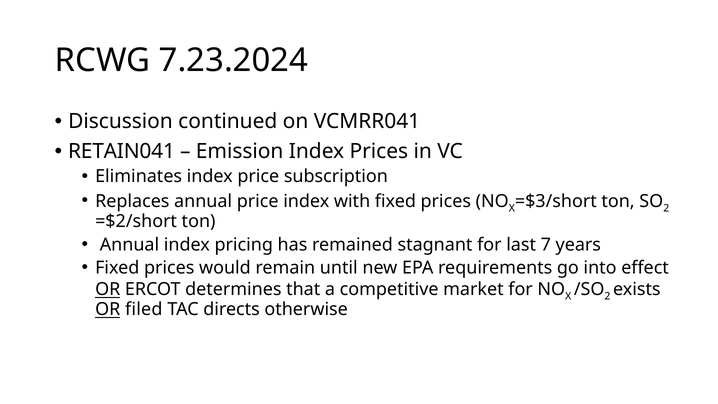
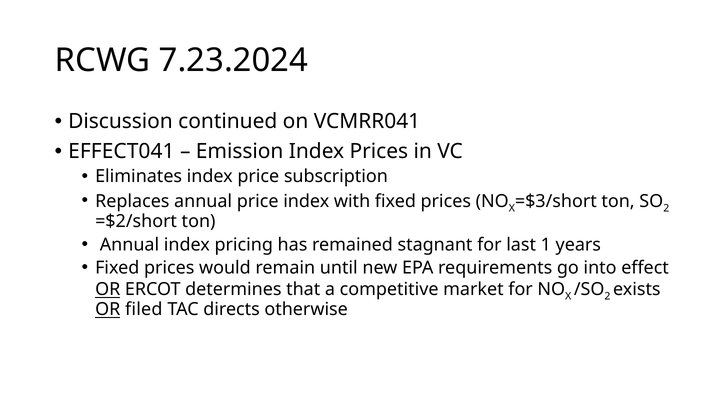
RETAIN041: RETAIN041 -> EFFECT041 (121, 151)
7: 7 -> 1 (546, 245)
